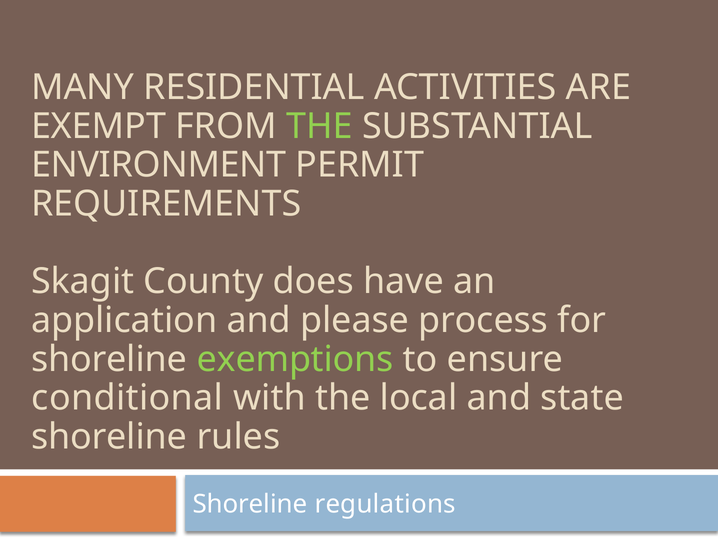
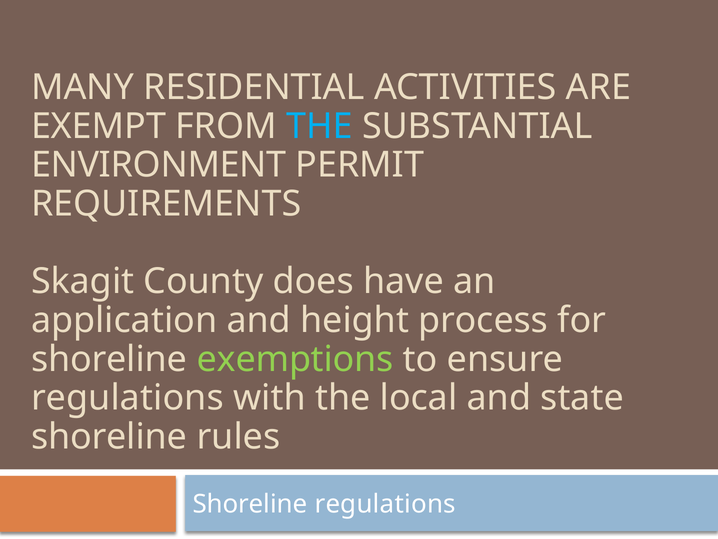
THE colour: light green -> light blue (320, 126)
please: please -> height (355, 320)
conditional: conditional -> regulations (127, 398)
